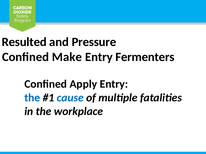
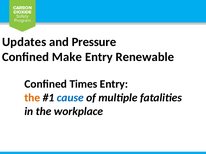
Resulted: Resulted -> Updates (24, 42)
Fermenters: Fermenters -> Renewable (145, 57)
Apply: Apply -> Times (83, 84)
the colour: blue -> orange (32, 98)
